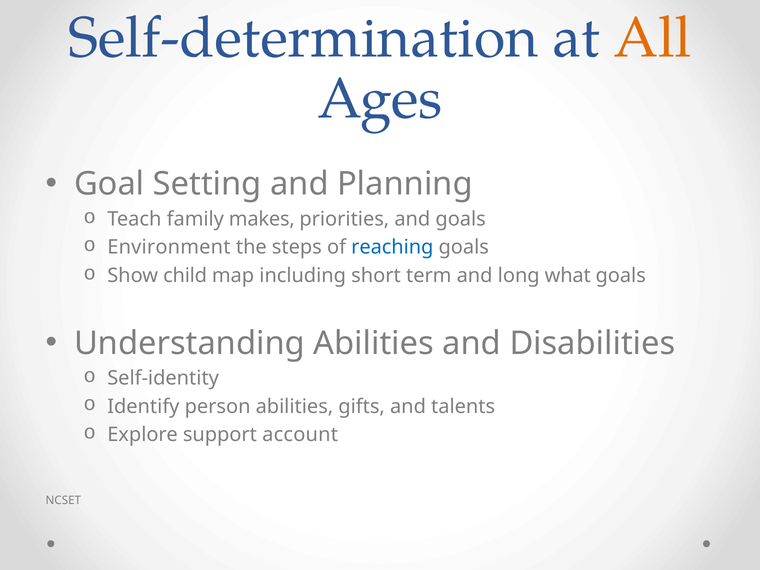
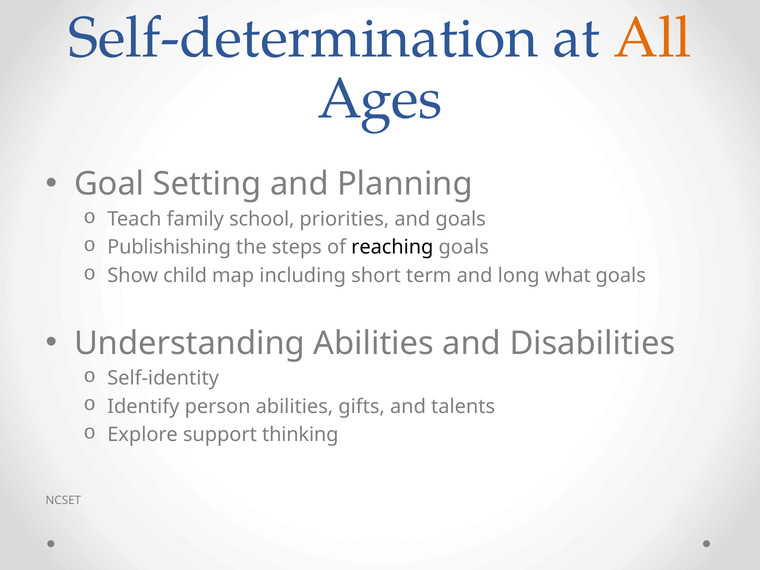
makes: makes -> school (262, 219)
Environment: Environment -> Publishishing (169, 247)
reaching colour: blue -> black (392, 247)
account: account -> thinking (300, 435)
